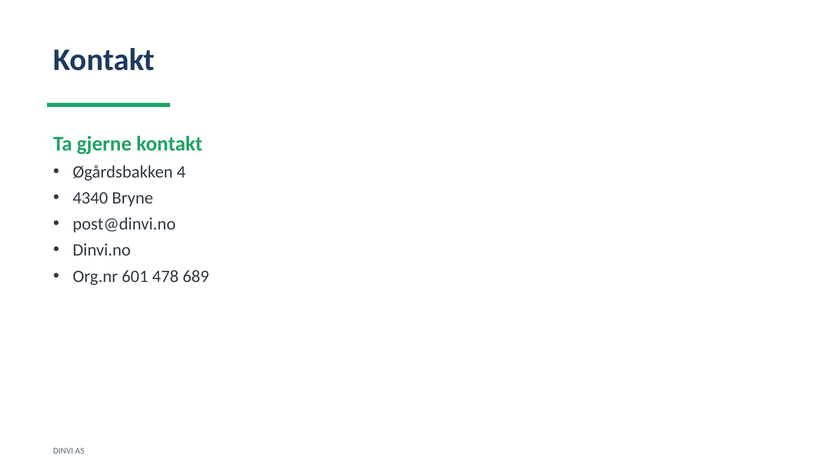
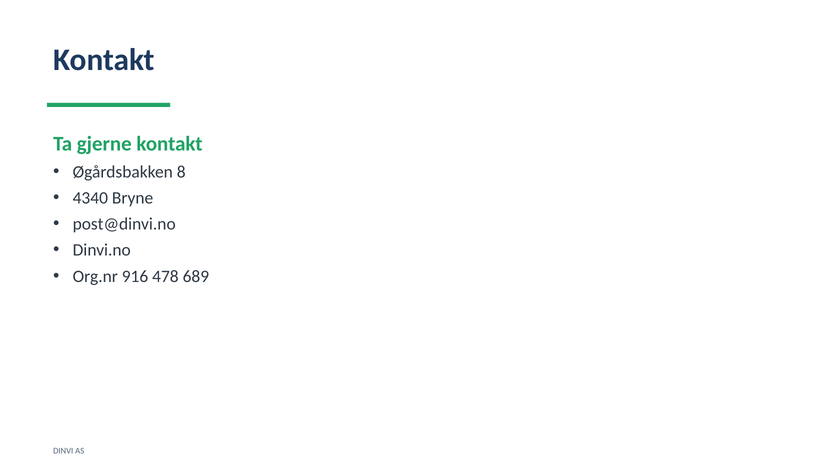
4: 4 -> 8 (181, 172)
601: 601 -> 916 (135, 276)
